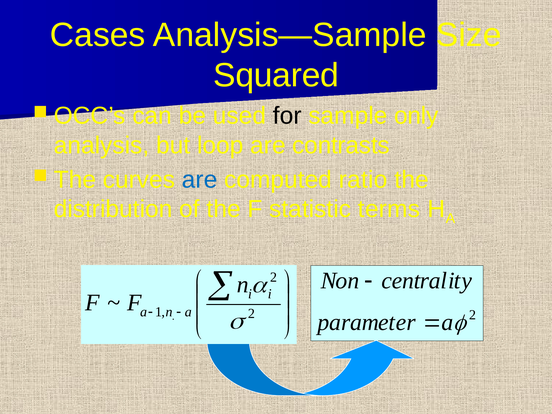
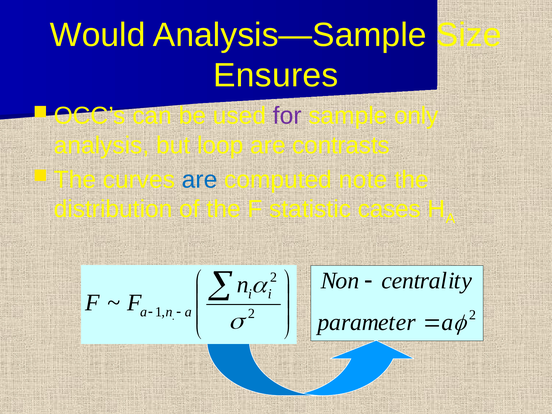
Cases: Cases -> Would (98, 35)
Squared: Squared -> Ensures (276, 75)
for colour: black -> purple (287, 116)
ratio: ratio -> note (363, 180)
terms: terms -> cases (389, 209)
